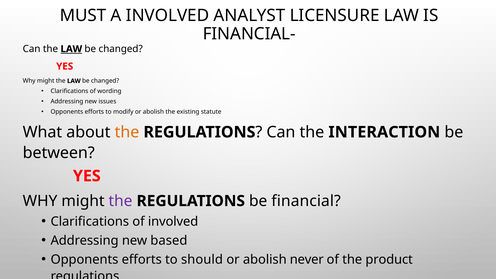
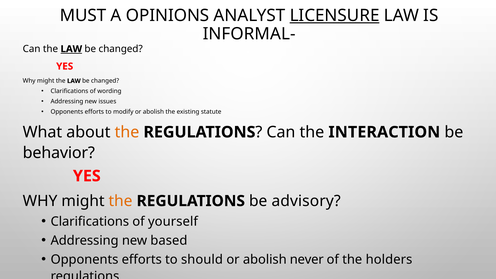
A INVOLVED: INVOLVED -> OPINIONS (168, 15)
LICENSURE underline: none -> present (335, 15)
FINANCIAL-: FINANCIAL- -> INFORMAL- (249, 34)
between: between -> behavior (59, 153)
the colour: purple -> orange (120, 201)
financial: financial -> advisory (306, 201)
of involved: involved -> yourself (173, 221)
product: product -> holders (389, 259)
